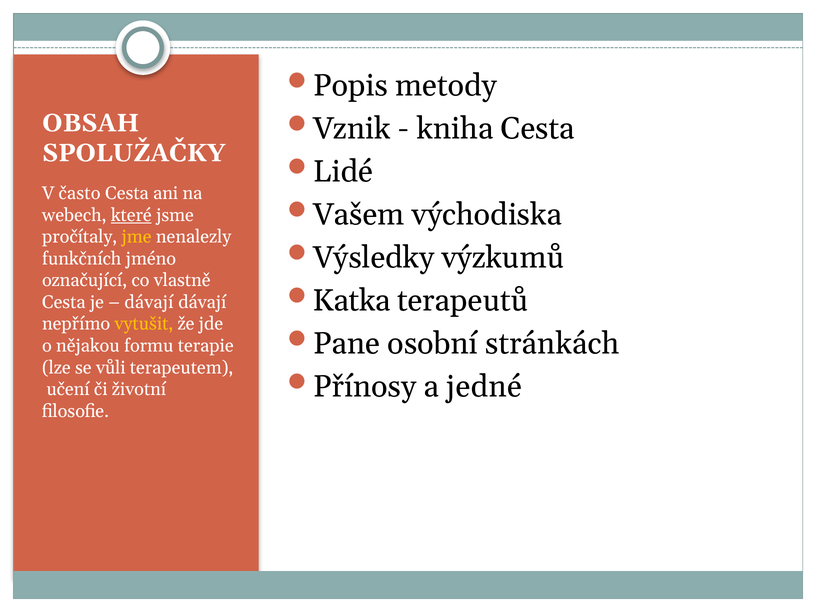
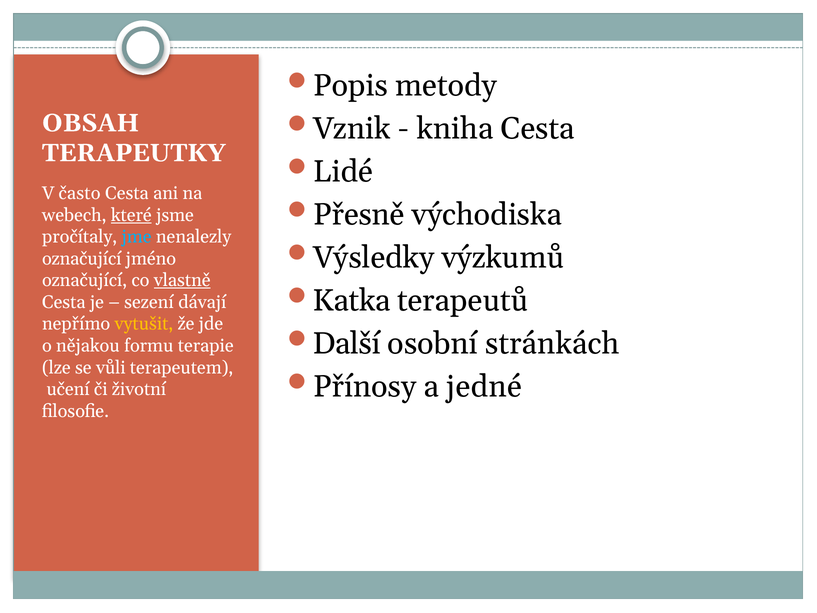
SPOLUŽAČKY: SPOLUŽAČKY -> TERAPEUTKY (134, 153)
Vašem: Vašem -> Přesně (359, 215)
jme colour: yellow -> light blue (137, 237)
funkčních: funkčních -> označující (82, 259)
vlastně underline: none -> present (182, 280)
dávají: dávají -> sezení (149, 302)
Pane: Pane -> Další (347, 343)
